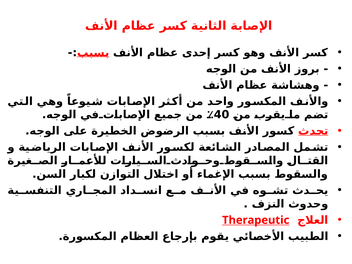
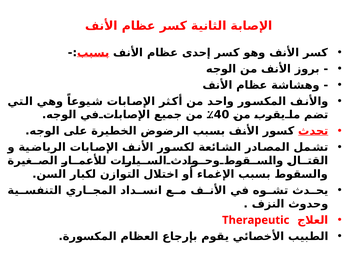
Therapeutic underline: present -> none (256, 220)
